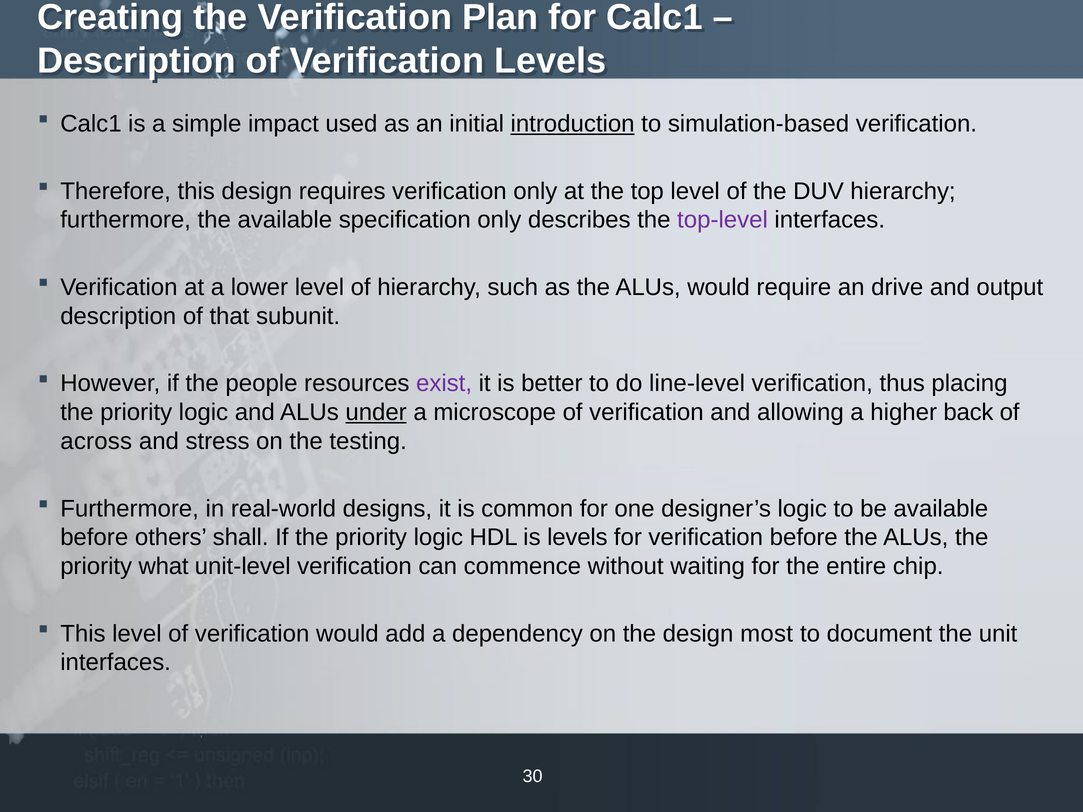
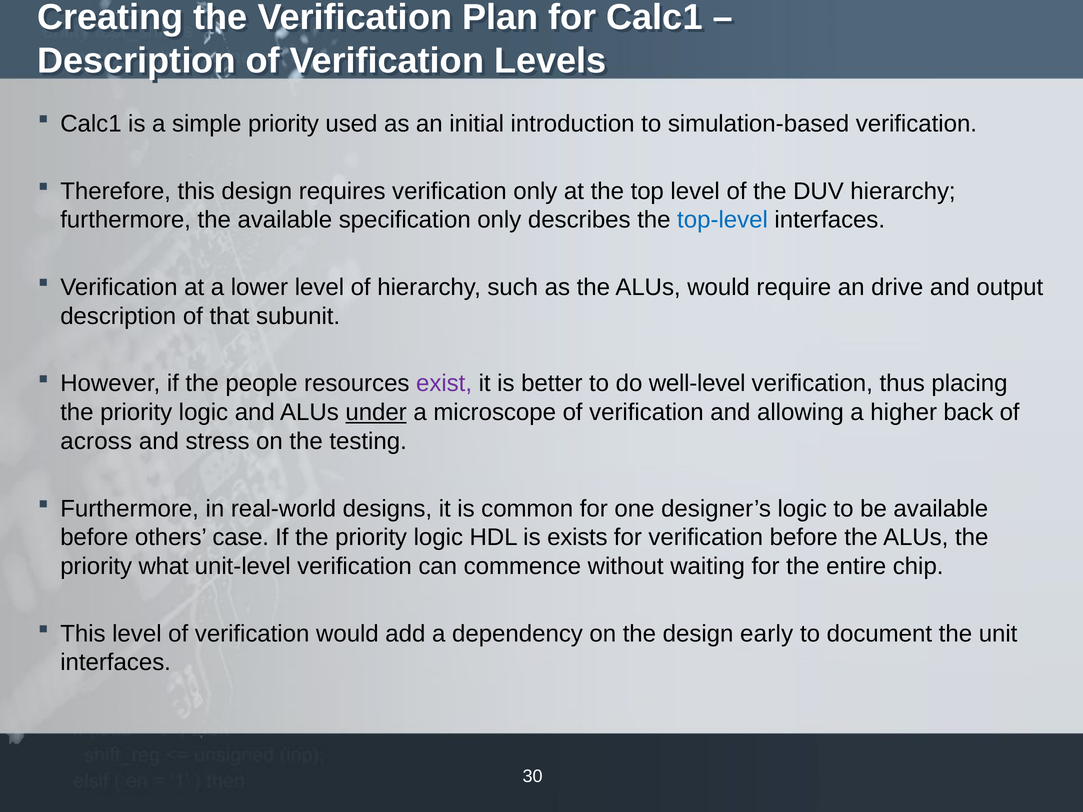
simple impact: impact -> priority (284, 124)
introduction underline: present -> none (573, 124)
top-level colour: purple -> blue (723, 220)
line-level: line-level -> well-level (697, 384)
shall: shall -> case (241, 538)
is levels: levels -> exists (577, 538)
most: most -> early (767, 634)
